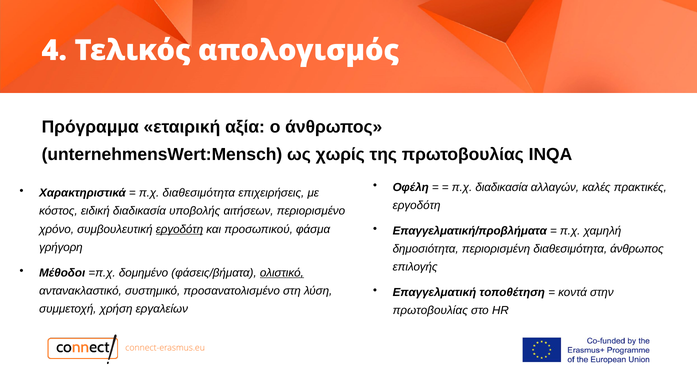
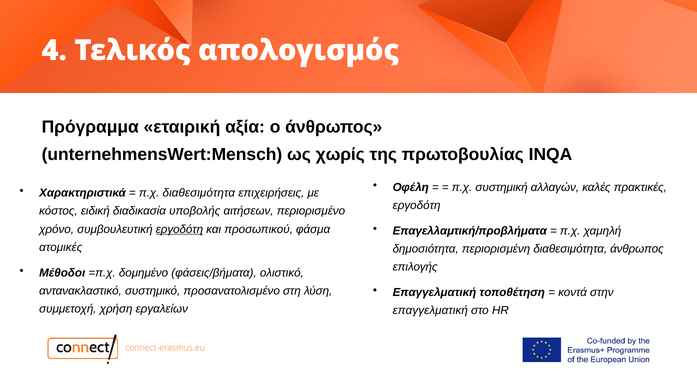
π.χ διαδικασία: διαδικασία -> συστημική (502, 187)
Επαγγελματική/προβλήματα: Επαγγελματική/προβλήματα -> Επαγελλαμτική/προβλήματα (470, 231)
γρήγορη: γρήγορη -> ατομικές (61, 247)
ολιστικό underline: present -> none (282, 273)
πρωτοβουλίας: πρωτοβουλίας -> επαγγελματική (430, 310)
